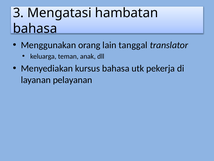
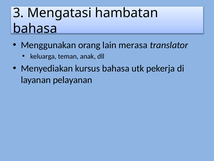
tanggal: tanggal -> merasa (133, 45)
